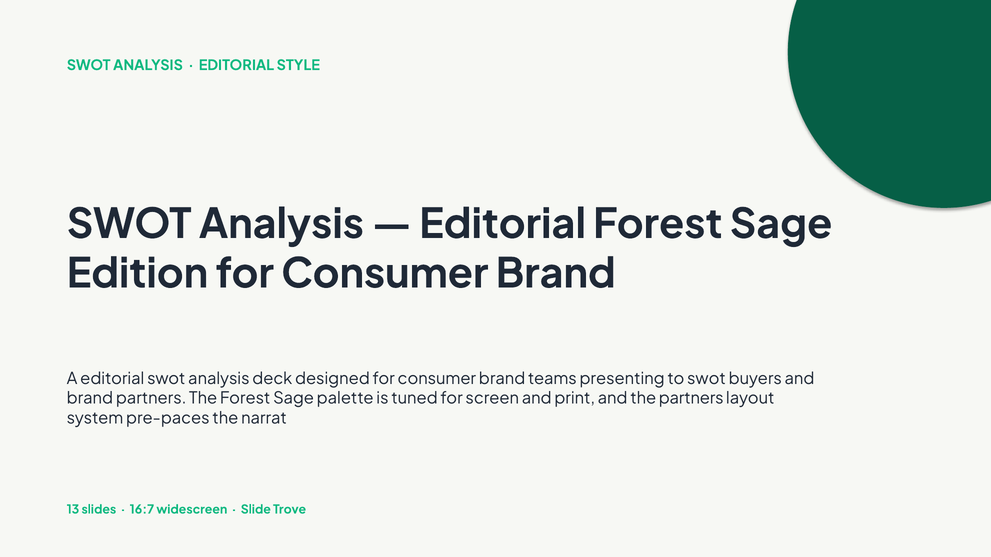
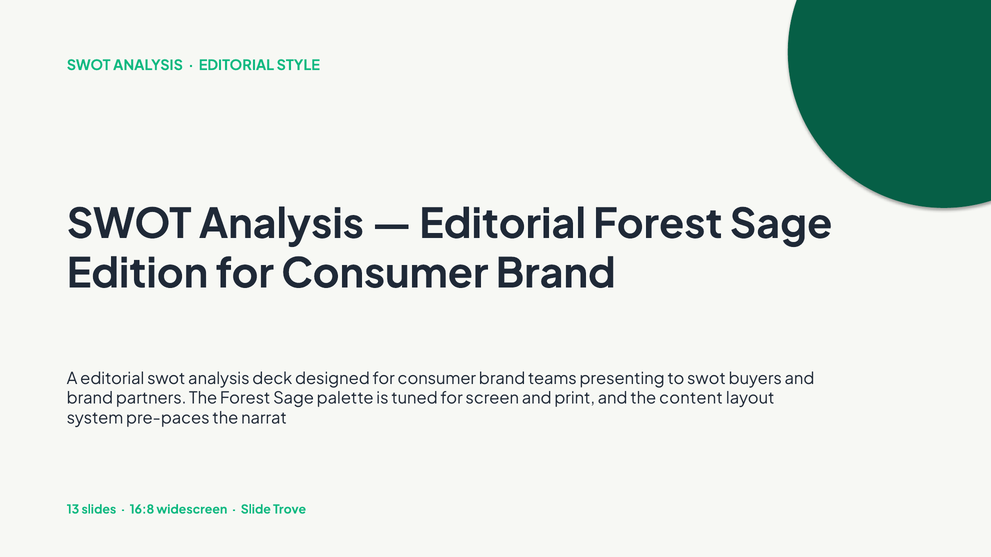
the partners: partners -> content (691, 399)
16:7: 16:7 -> 16:8 (142, 510)
